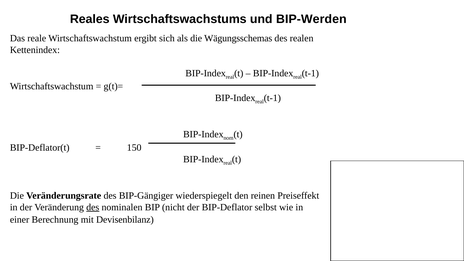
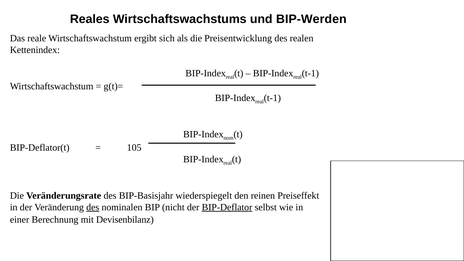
Wägungsschemas: Wägungsschemas -> Preisentwicklung (238, 38)
150: 150 -> 105 (134, 148)
BIP-Gängiger: BIP-Gängiger -> BIP-Basisjahr (146, 196)
BIP-Deflator underline: none -> present (227, 207)
